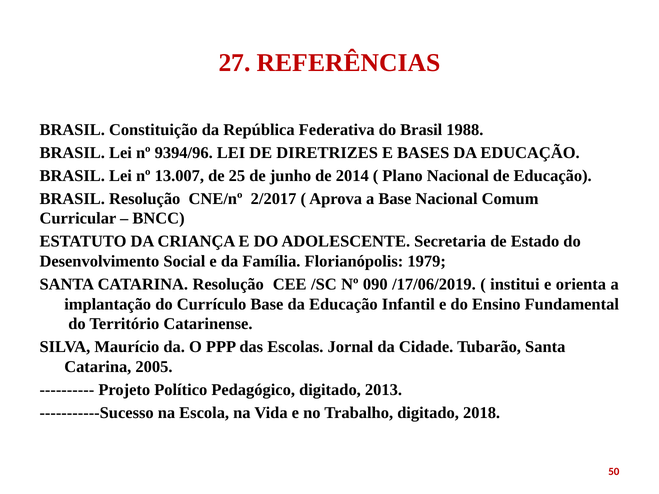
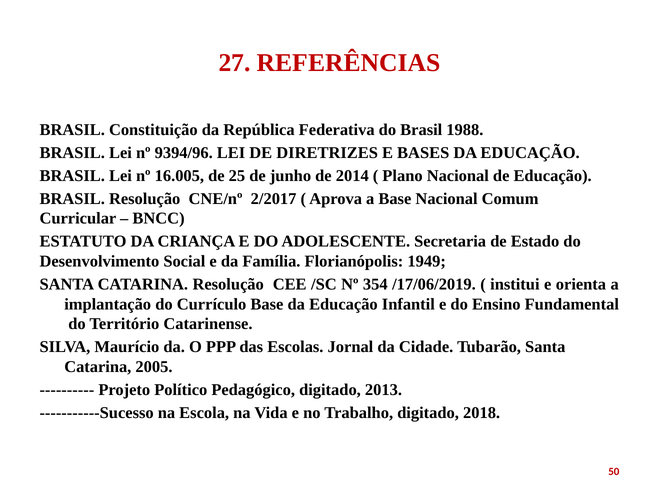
13.007: 13.007 -> 16.005 (179, 176)
1979: 1979 -> 1949 (427, 261)
090: 090 -> 354 (375, 285)
